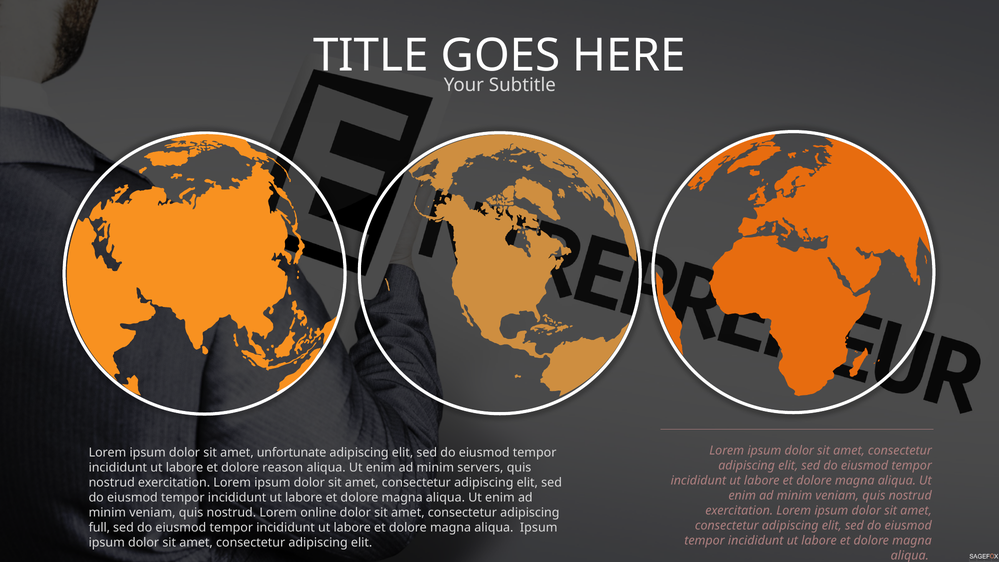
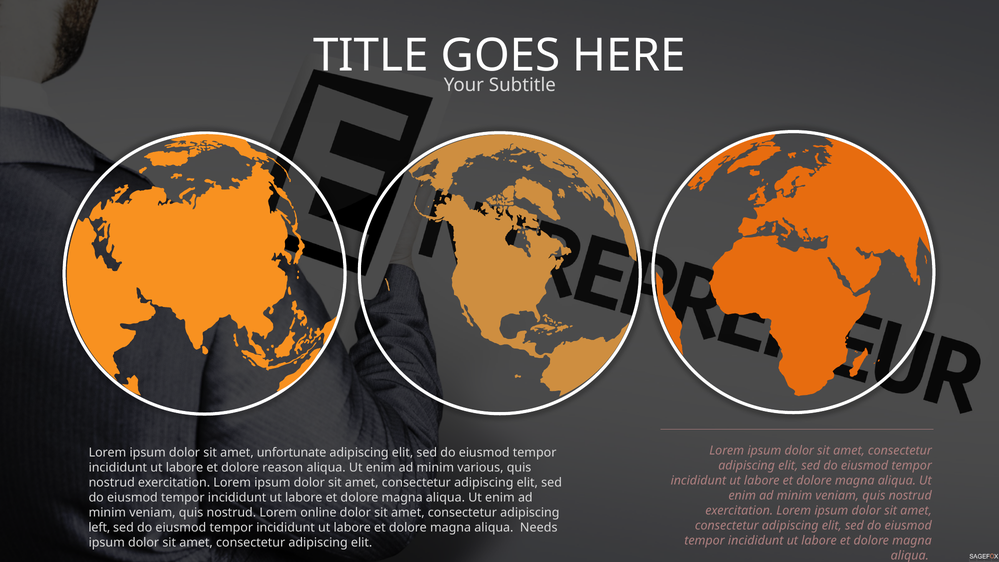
servers: servers -> various (480, 468)
full: full -> left (99, 528)
aliqua Ipsum: Ipsum -> Needs (539, 528)
